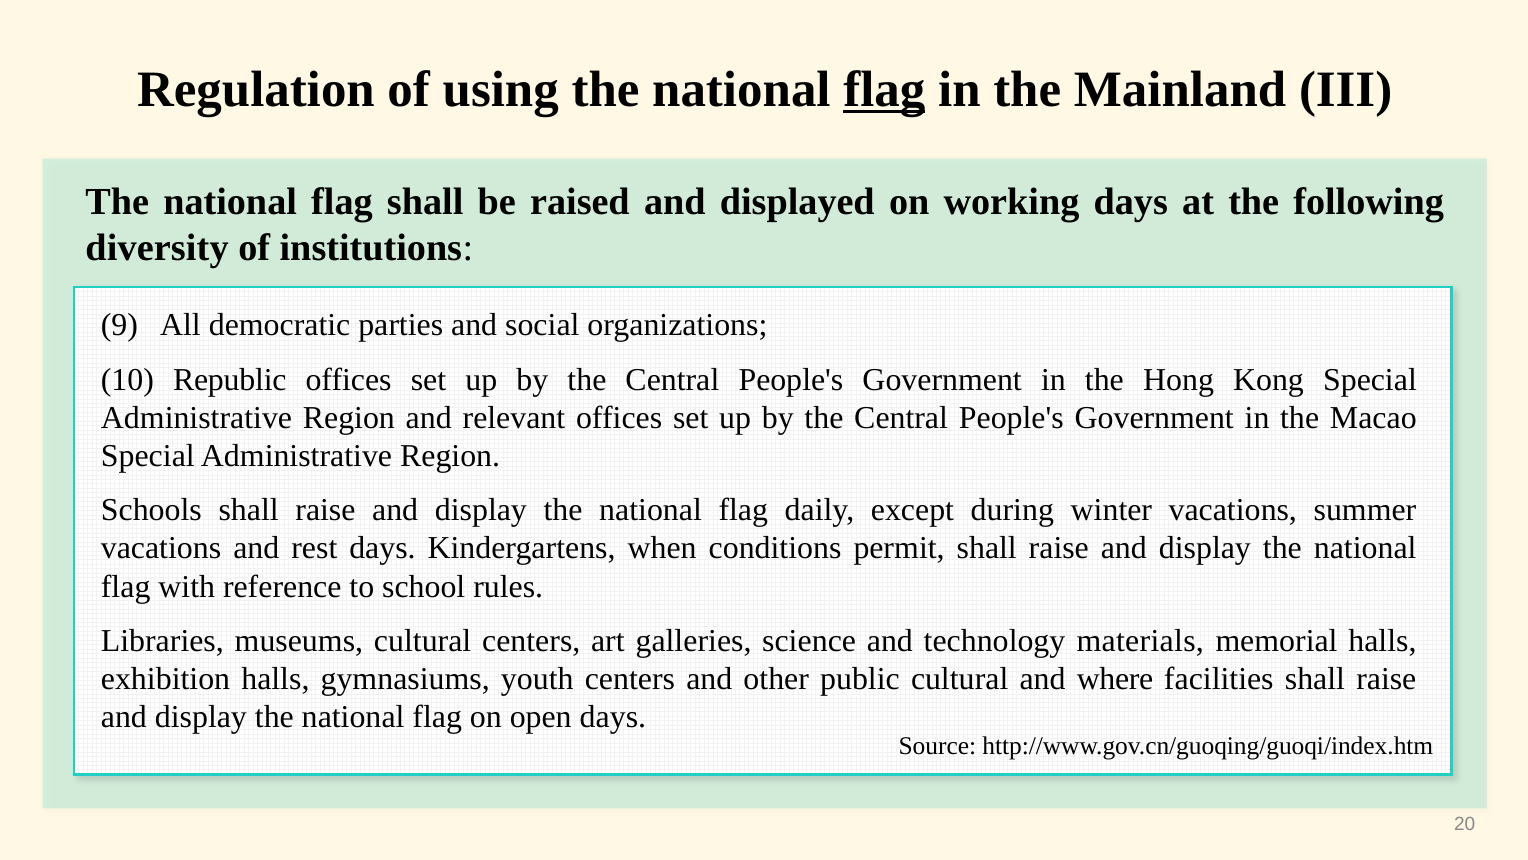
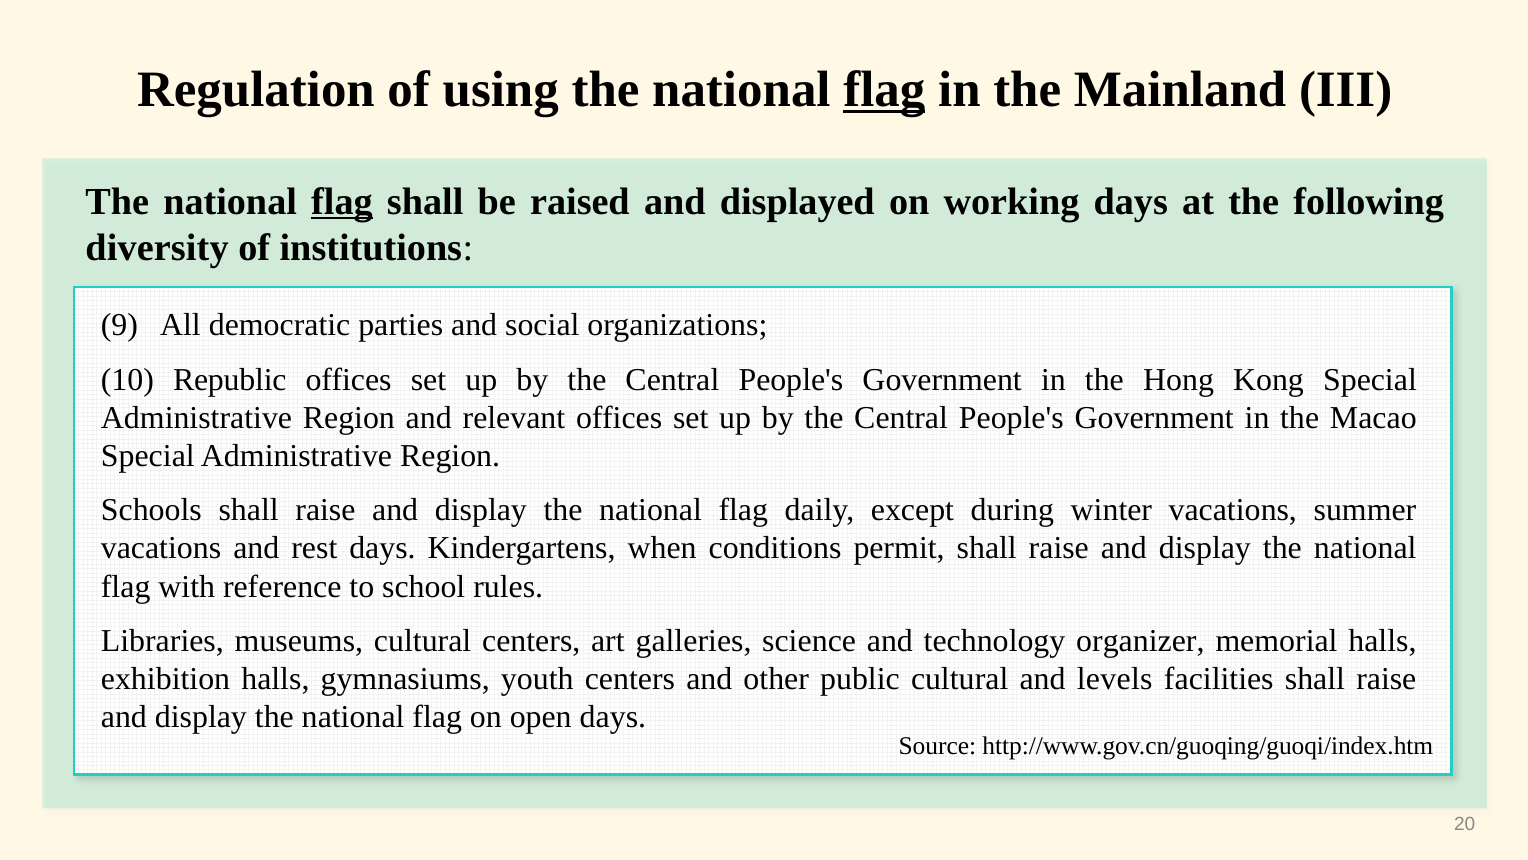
flag underline: none -> present (342, 202)
materials: materials -> organizer (1140, 640)
where: where -> levels (1115, 679)
